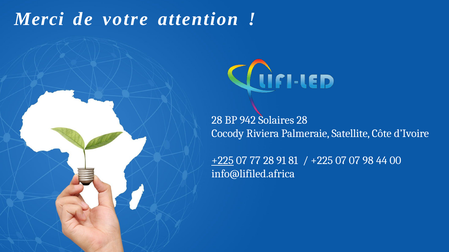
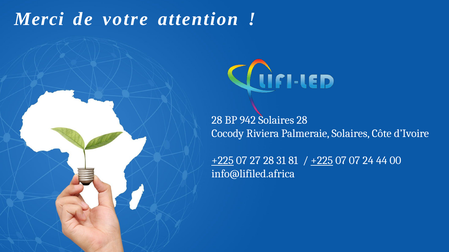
Palmeraie Satellite: Satellite -> Solaires (351, 134)
77: 77 -> 27 (255, 161)
91: 91 -> 31 (281, 161)
+225 underline: none -> present (322, 161)
98: 98 -> 24 (368, 161)
